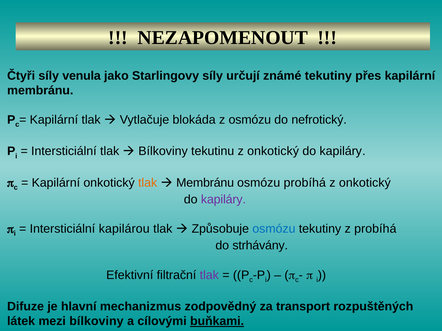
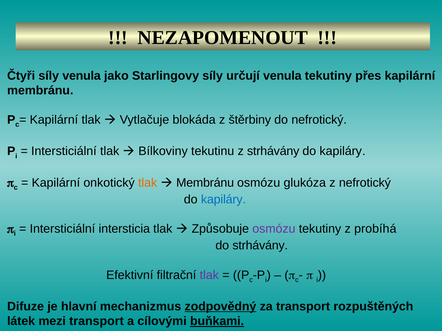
určují známé: známé -> venula (282, 76)
z osmózu: osmózu -> štěrbiny (250, 120)
tekutinu z onkotický: onkotický -> strhávány (273, 151)
osmózu probíhá: probíhá -> glukóza (305, 183)
onkotický: onkotický -> nefrotický (365, 183)
kapiláry colour: purple -> blue (223, 200)
kapilárou: kapilárou -> intersticia (124, 229)
osmózu colour: blue -> purple (274, 229)
zodpovědný underline: none -> present (220, 307)
mezi bílkoviny: bílkoviny -> transport (96, 322)
